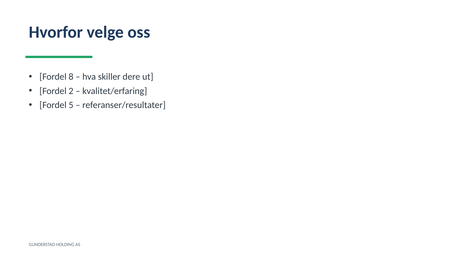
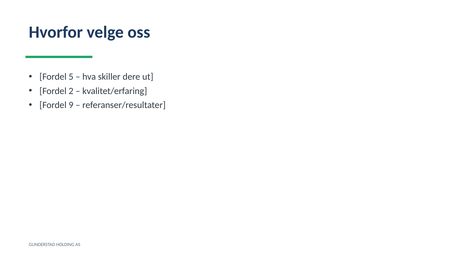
8: 8 -> 5 (71, 77)
5: 5 -> 9 (71, 105)
